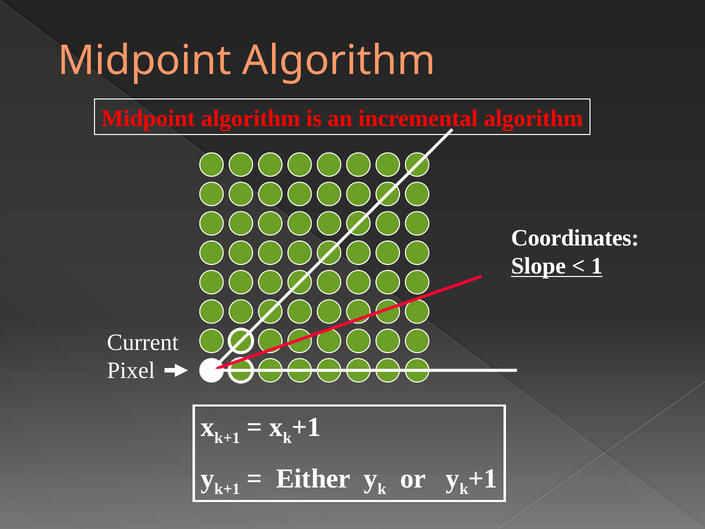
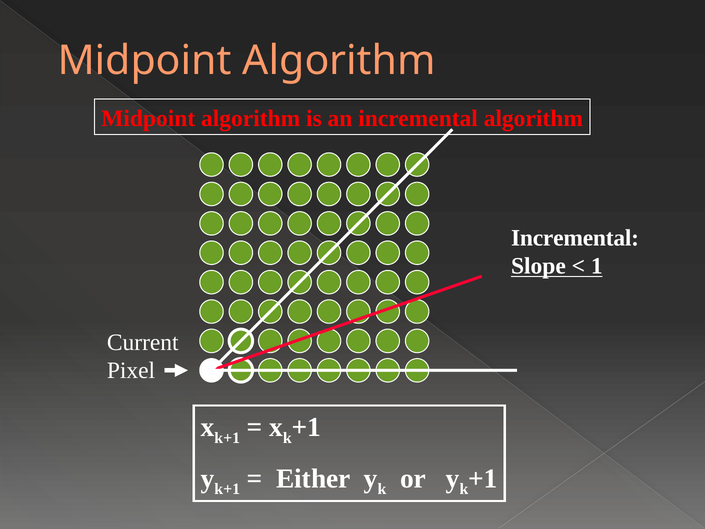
Coordinates: Coordinates -> Incremental (575, 238)
